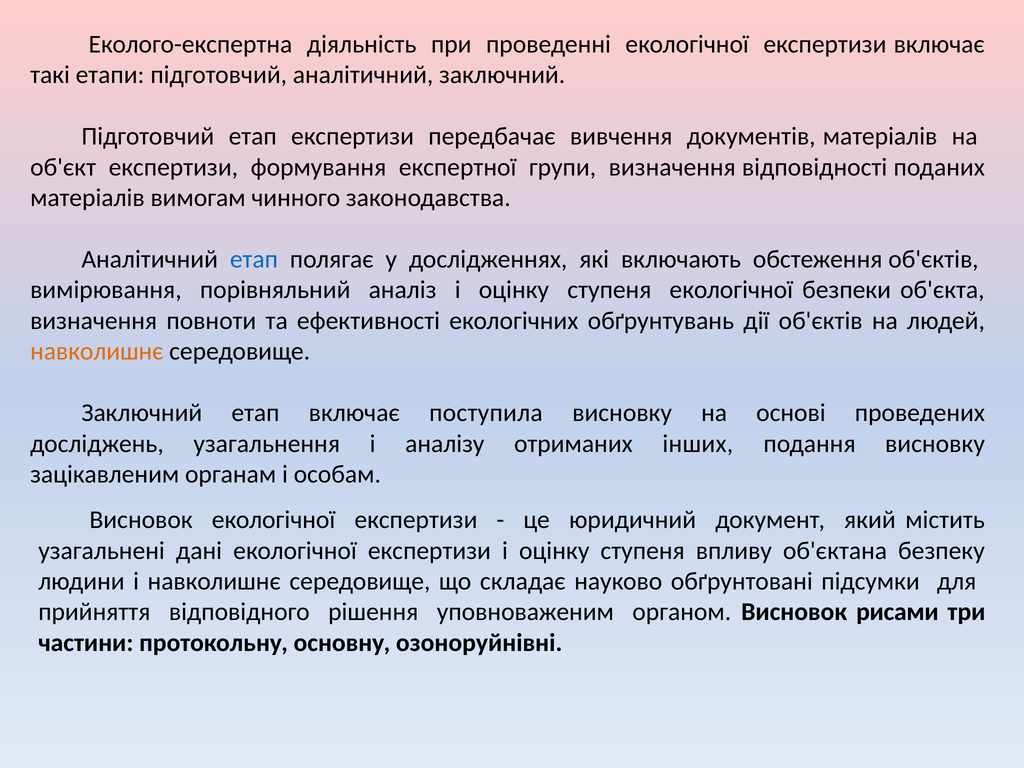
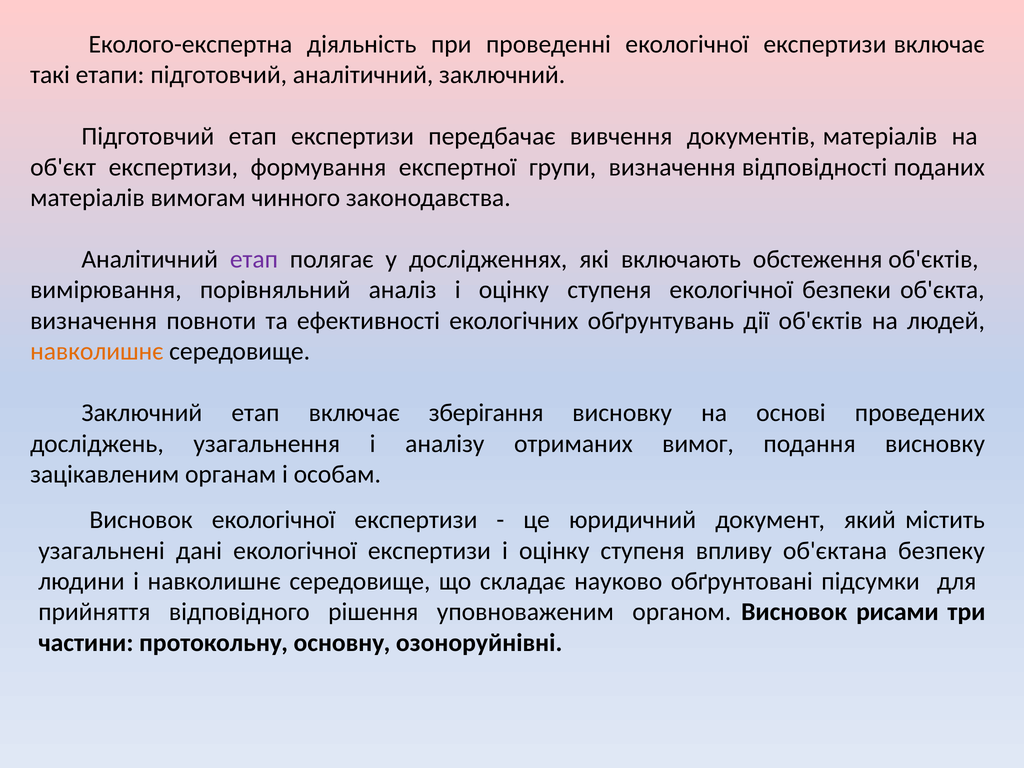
етап colour: blue -> purple (254, 259)
поступила: поступила -> зберігання (486, 413)
інших: інших -> вимог (698, 444)
